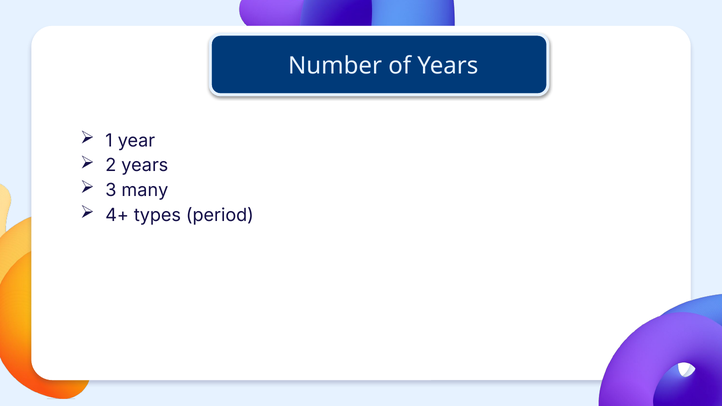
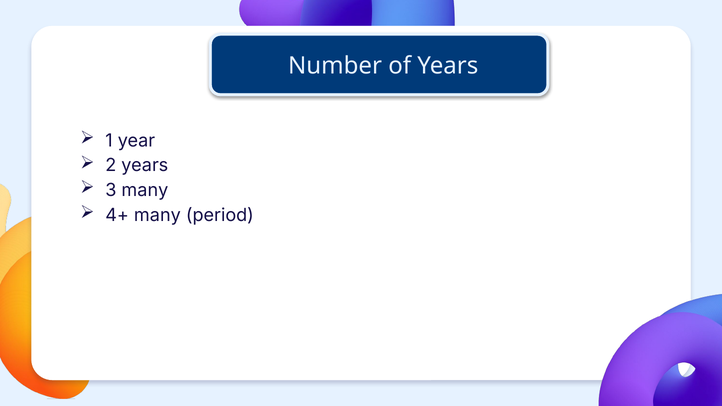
4+ types: types -> many (157, 215)
